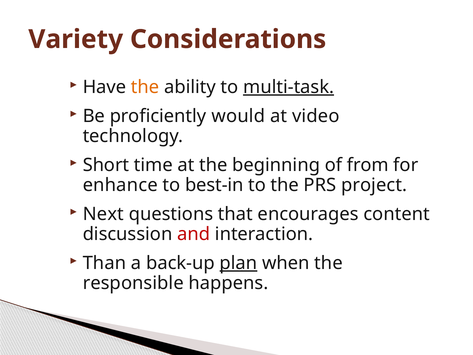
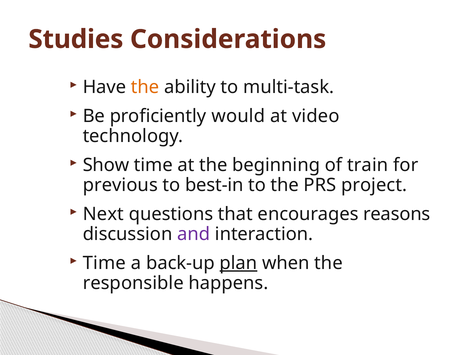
Variety: Variety -> Studies (76, 39)
multi-task underline: present -> none (289, 87)
Short: Short -> Show (106, 165)
from: from -> train (368, 165)
enhance: enhance -> previous (120, 185)
content: content -> reasons (397, 214)
and colour: red -> purple (194, 234)
Than: Than -> Time (104, 263)
